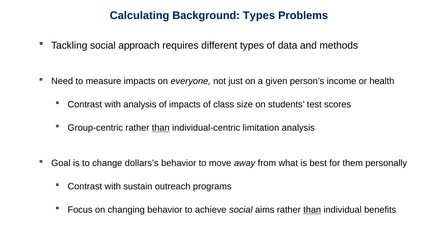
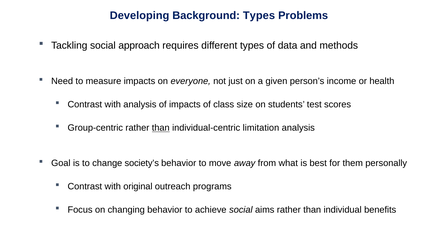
Calculating: Calculating -> Developing (140, 16)
dollars’s: dollars’s -> society’s (142, 163)
sustain: sustain -> original (138, 186)
than underline: present -> none (312, 209)
